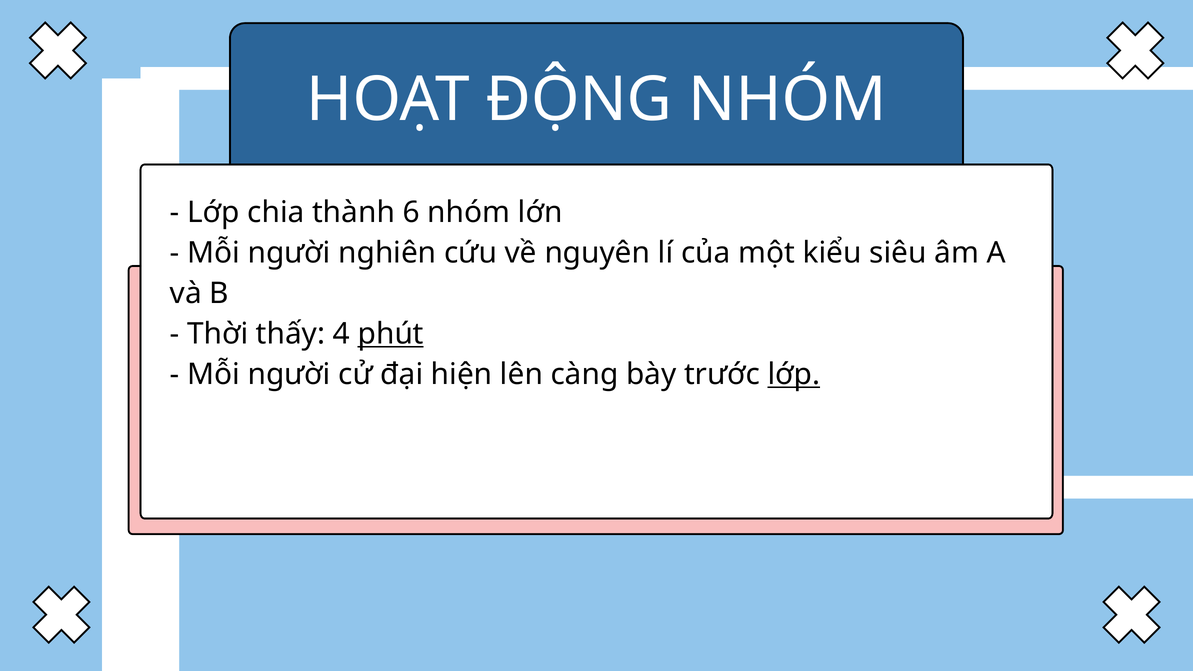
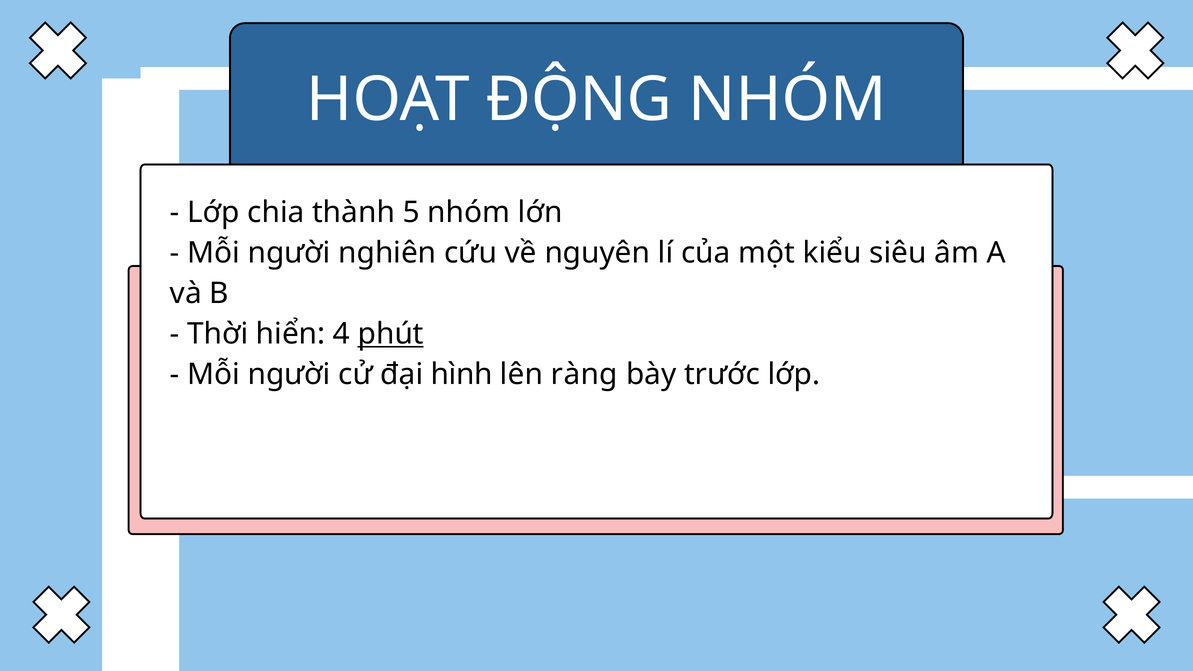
6: 6 -> 5 (411, 213)
thấy: thấy -> hiển (291, 334)
hiện: hiện -> hình (462, 374)
càng: càng -> ràng (584, 374)
lớp underline: present -> none (794, 374)
